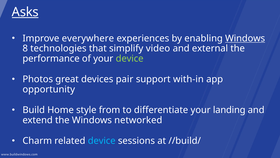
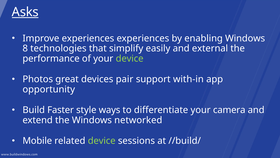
Improve everywhere: everywhere -> experiences (88, 38)
Windows underline: present -> none (245, 38)
video: video -> easily (158, 48)
Home: Home -> Faster (61, 110)
from: from -> ways (110, 110)
landing: landing -> camera (229, 110)
Charm: Charm -> Mobile (37, 140)
device colour: light blue -> light green (102, 140)
